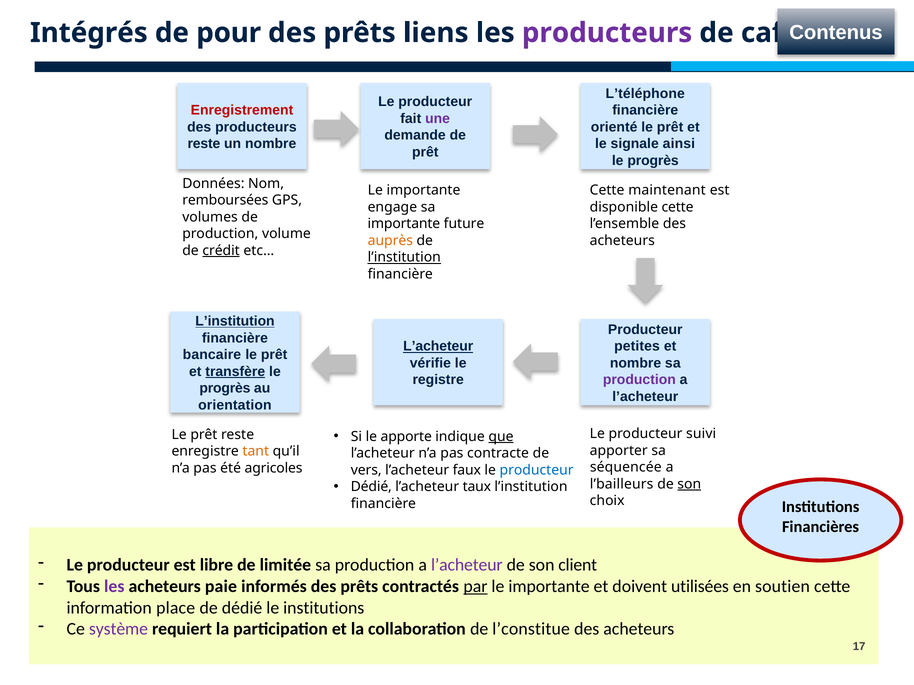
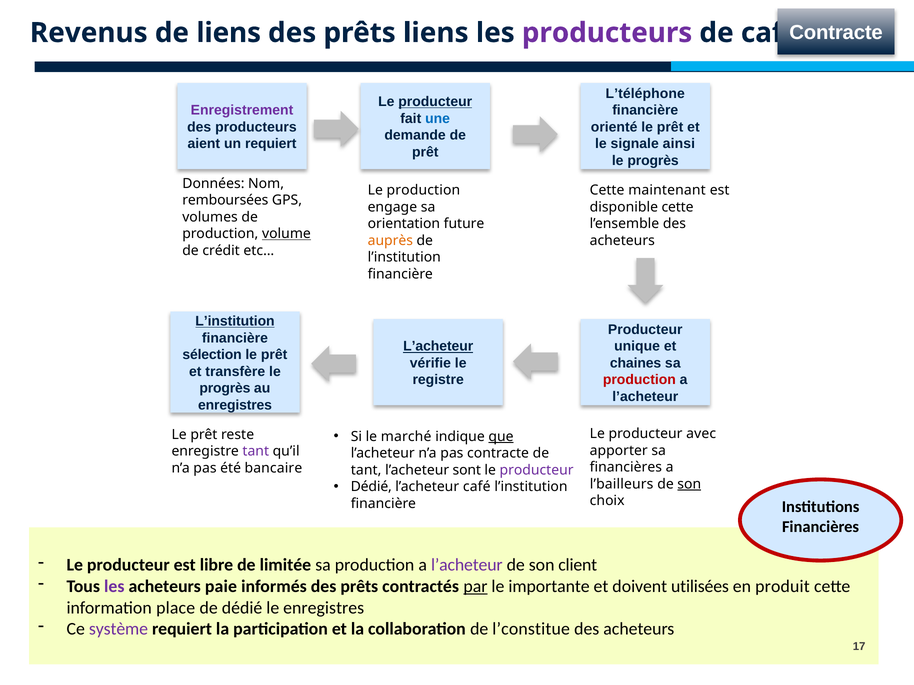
Contenus: Contenus -> Contracte (836, 33)
Intégrés: Intégrés -> Revenus (89, 33)
de pour: pour -> liens (229, 33)
producteur underline: none -> present (435, 102)
Enregistrement colour: red -> purple (242, 110)
une colour: purple -> blue (438, 119)
reste: reste -> aient (204, 144)
un nombre: nombre -> requiert (271, 144)
importante: importante -> production (423, 190)
importante: importante -> orientation (404, 224)
volume underline: none -> present (286, 234)
crédit underline: present -> none (221, 251)
l’institution underline: present -> none (404, 258)
petites: petites -> unique (637, 347)
bancaire: bancaire -> sélection (212, 355)
nombre: nombre -> chaines (636, 363)
transfère underline: present -> none (235, 372)
production colour: purple -> red (639, 380)
orientation: orientation -> enregistres (235, 405)
apporte: apporte -> marché (406, 437)
suivi: suivi -> avec (701, 434)
tant colour: orange -> purple (256, 452)
séquencée: séquencée -> financières (626, 468)
agricoles: agricoles -> bancaire (273, 468)
vers: vers -> tant (366, 470)
faux: faux -> sont (467, 470)
producteur colour: blue -> purple (537, 470)
l’acheteur taux: taux -> café (477, 487)
soutien: soutien -> produit (782, 587)
le institutions: institutions -> enregistres (324, 608)
